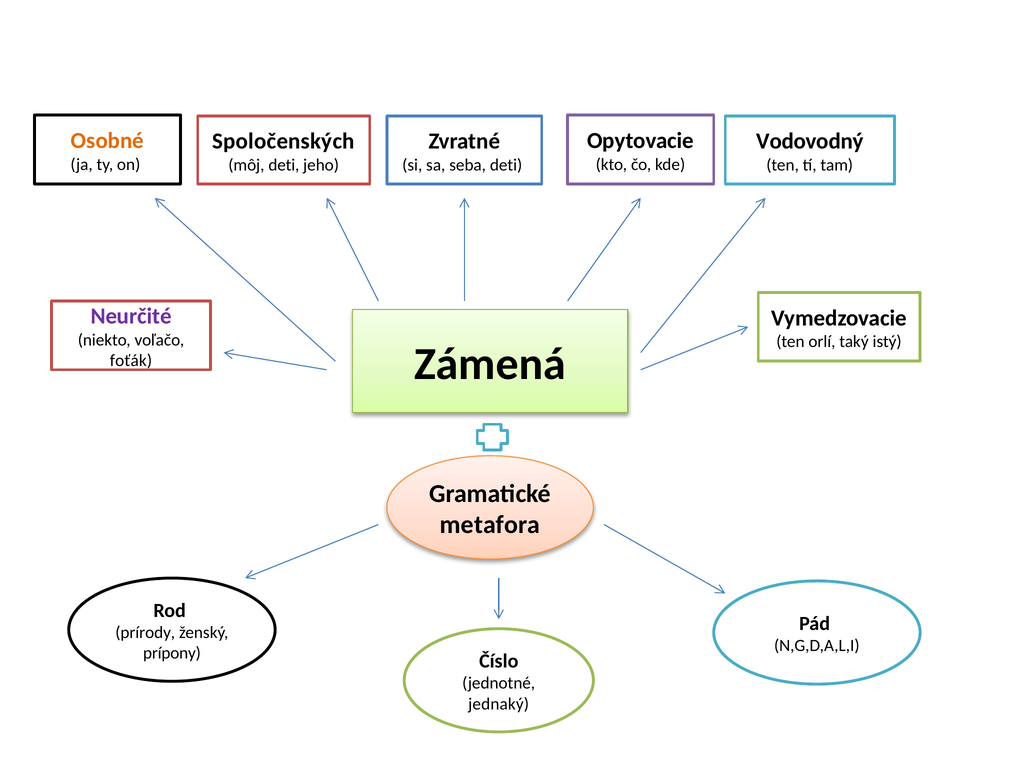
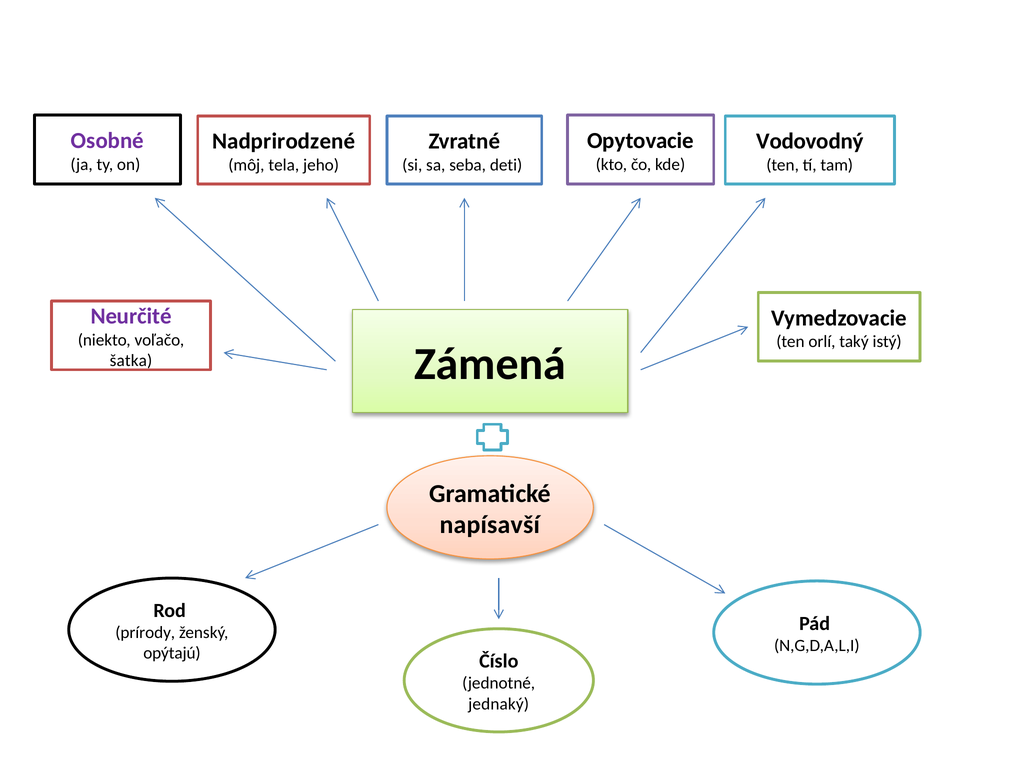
Osobné colour: orange -> purple (107, 141)
Spoločenských: Spoločenských -> Nadprirodzené (284, 141)
môj deti: deti -> tela (284, 165)
foťák: foťák -> šatka (131, 361)
metafora: metafora -> napísavší (490, 525)
prípony: prípony -> opýtajú (172, 653)
